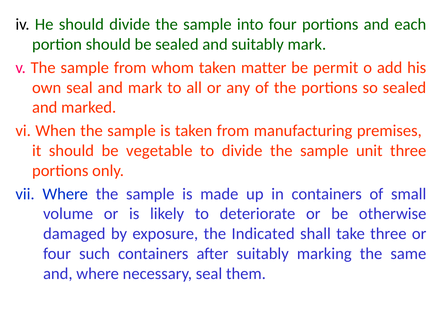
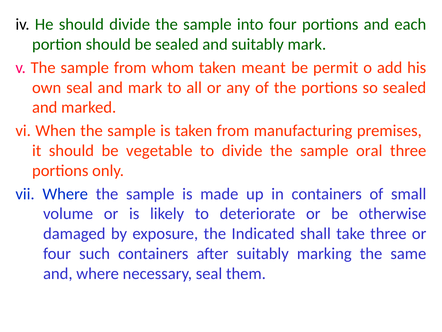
matter: matter -> meant (264, 68)
unit: unit -> oral (369, 150)
